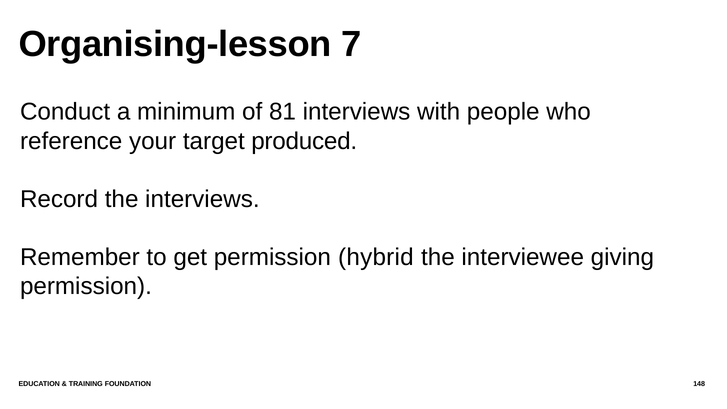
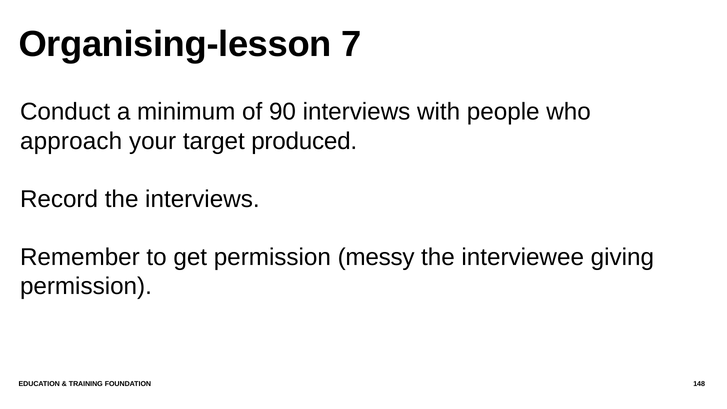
81: 81 -> 90 (282, 112)
reference: reference -> approach (71, 141)
hybrid: hybrid -> messy (376, 257)
